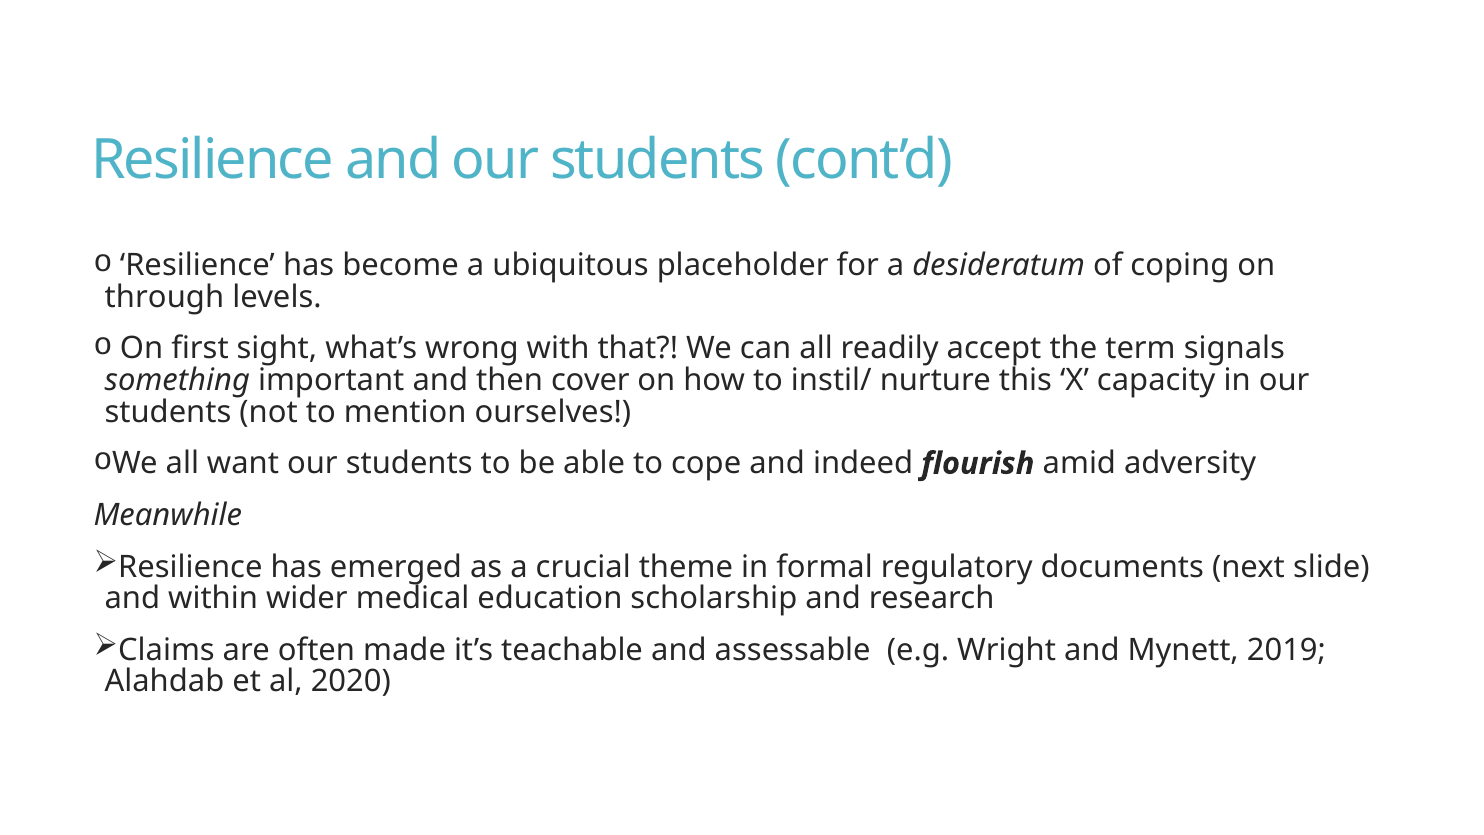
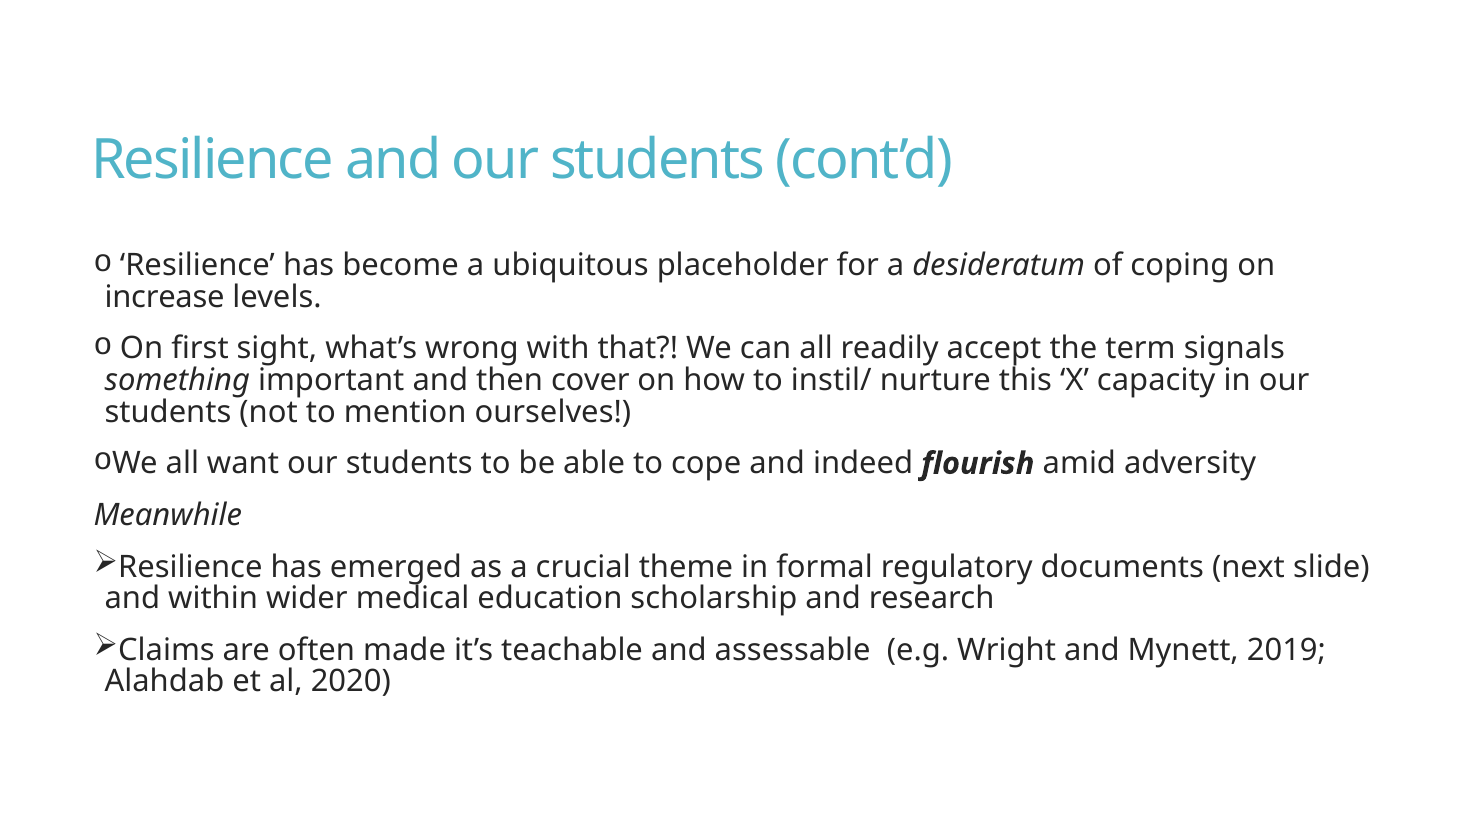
through: through -> increase (165, 297)
